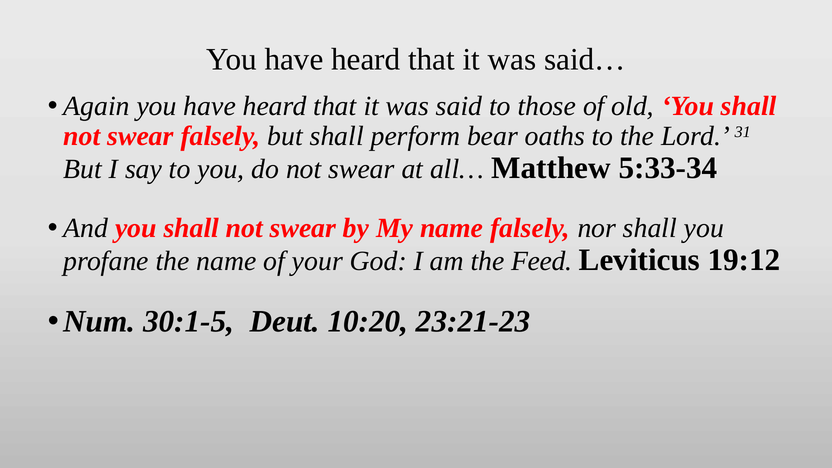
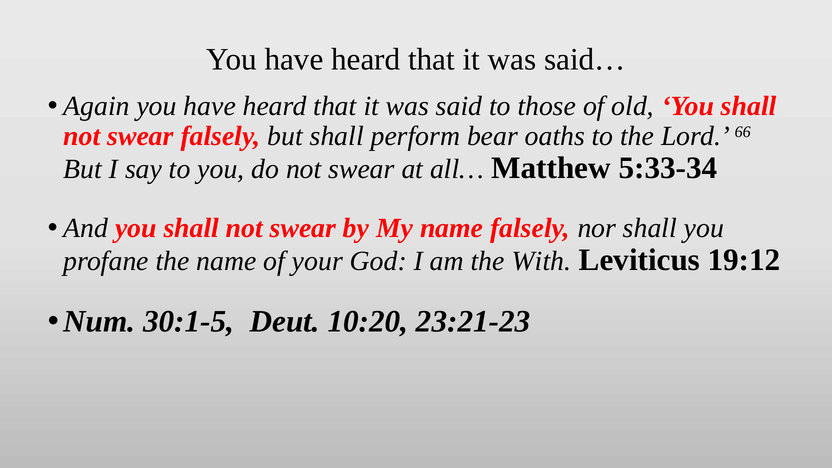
31: 31 -> 66 (743, 132)
Feed: Feed -> With (541, 261)
